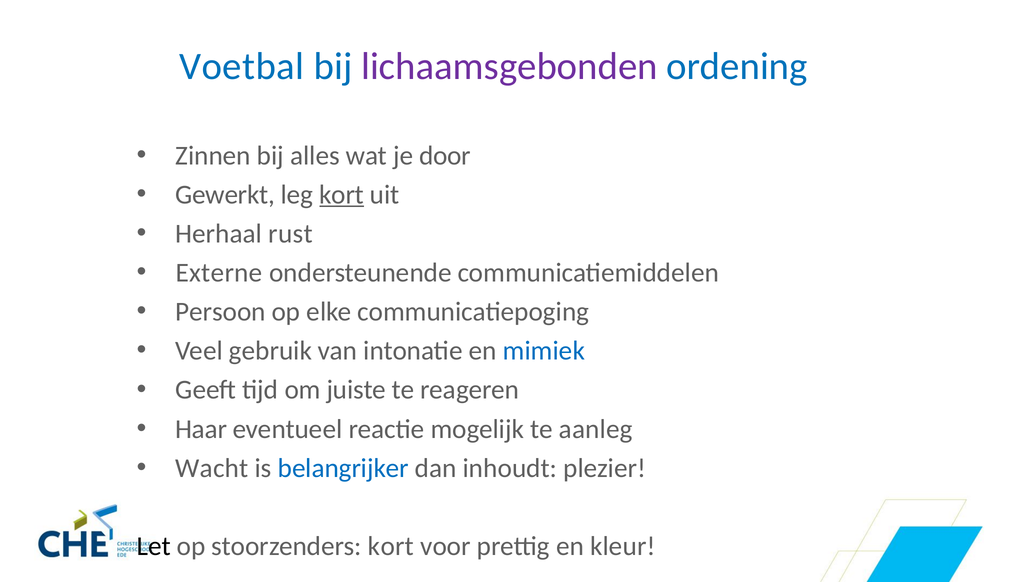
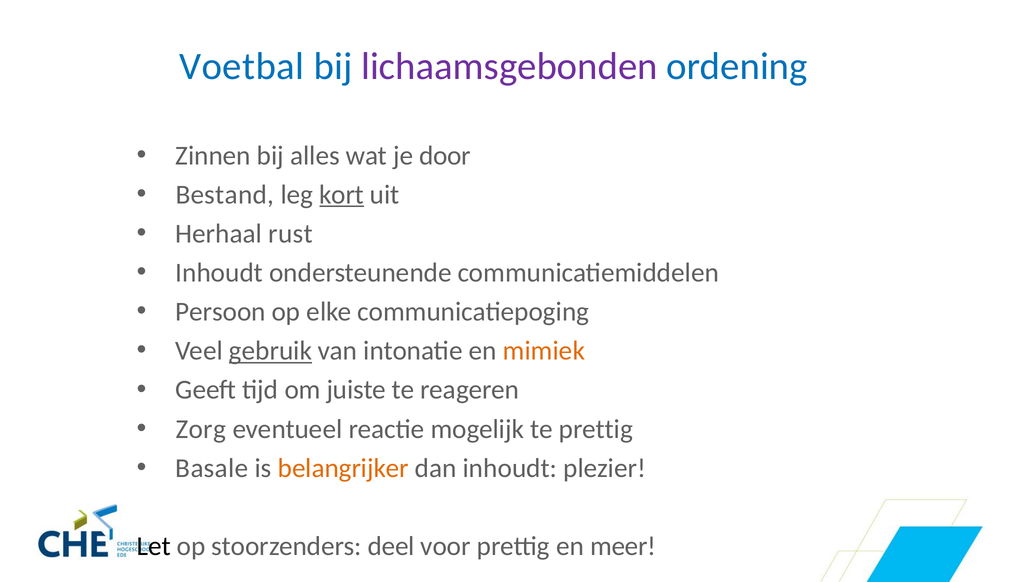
Gewerkt: Gewerkt -> Bestand (225, 195)
Externe: Externe -> Inhoudt (219, 273)
gebruik underline: none -> present (270, 351)
mimiek colour: blue -> orange (544, 351)
Haar: Haar -> Zorg (201, 429)
te aanleg: aanleg -> prettig (596, 429)
Wacht: Wacht -> Basale (212, 468)
belangrijker colour: blue -> orange (343, 468)
stoorzenders kort: kort -> deel (391, 546)
kleur: kleur -> meer (623, 546)
